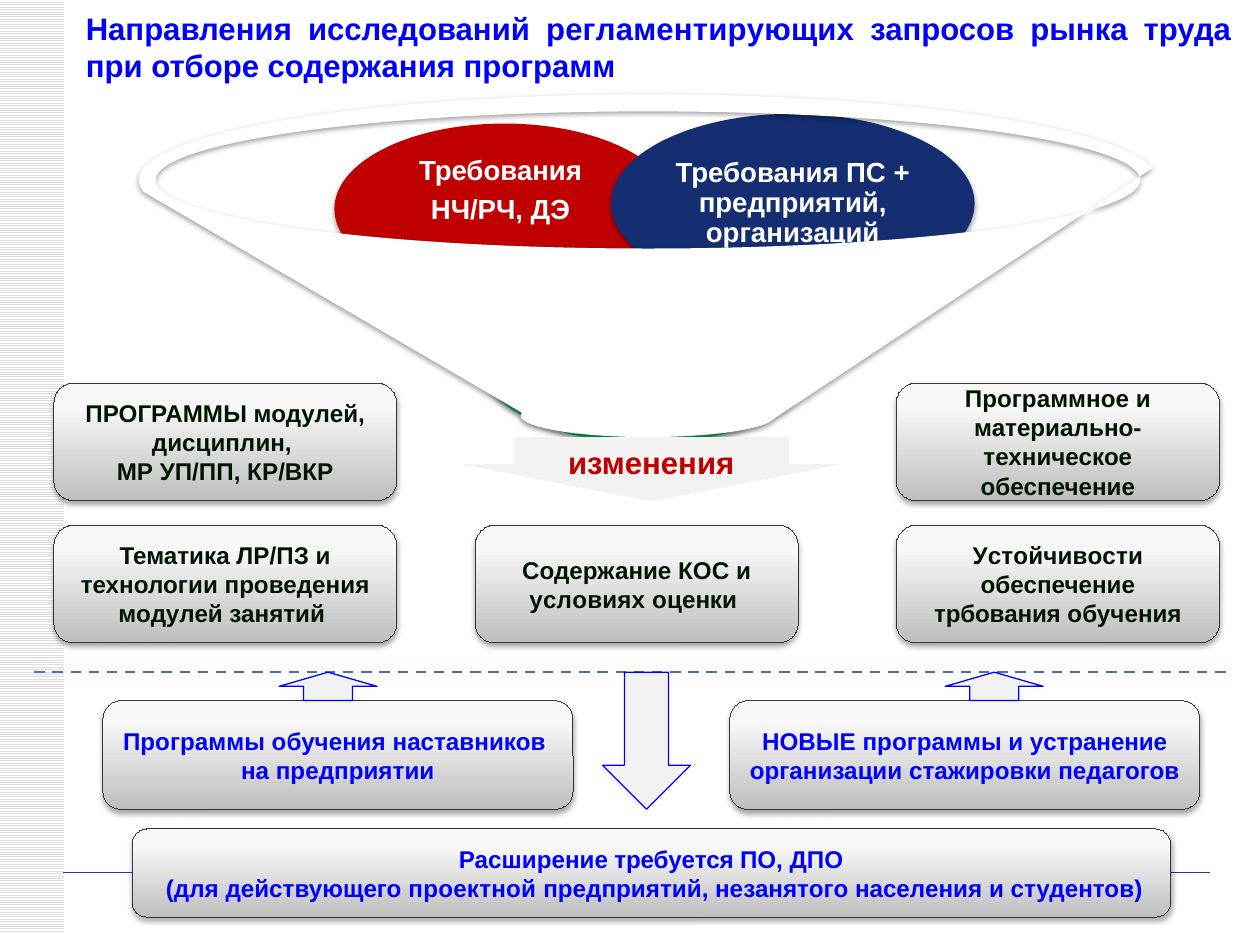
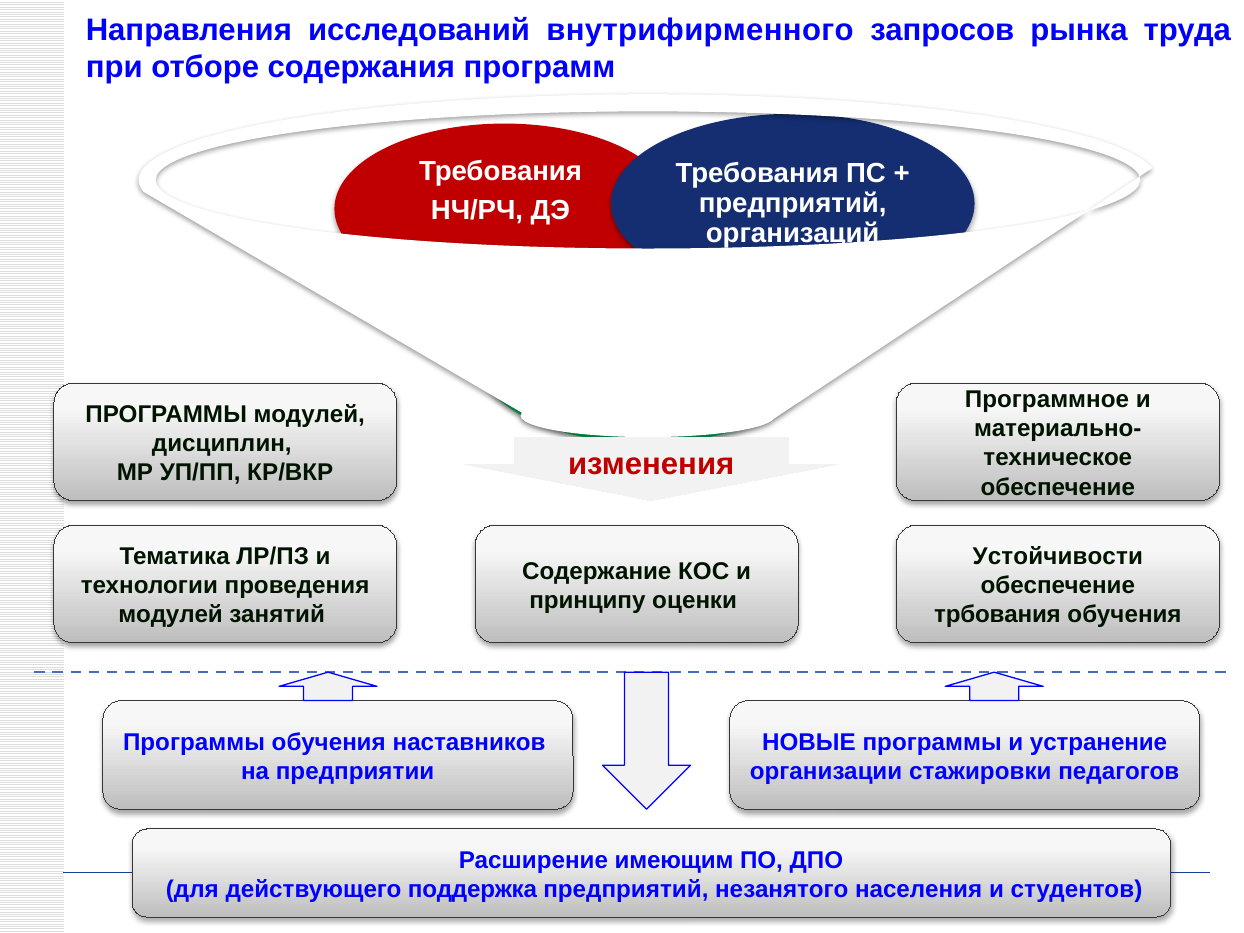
регламентирующих: регламентирующих -> внутрифирменного (700, 30)
условиях: условиях -> принципу (587, 600)
требуется: требуется -> имеющим (674, 860)
проектной: проектной -> поддержка (472, 889)
